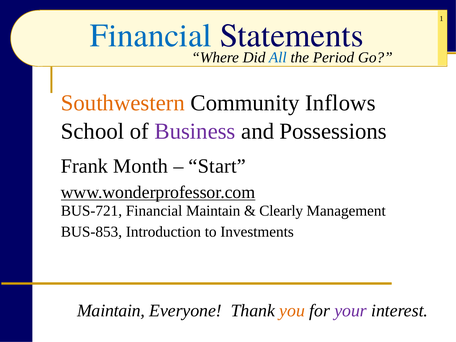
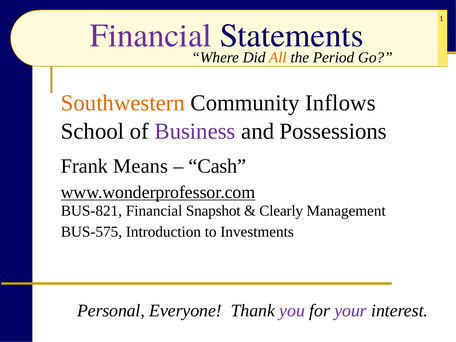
Financial colour: blue -> purple (151, 36)
All colour: blue -> orange (278, 58)
Month: Month -> Means (141, 166)
Start: Start -> Cash (217, 166)
BUS-721: BUS-721 -> BUS-821 (91, 211)
Financial Maintain: Maintain -> Snapshot (213, 211)
BUS-853: BUS-853 -> BUS-575 (91, 232)
Maintain: Maintain -> Personal (111, 310)
you colour: orange -> purple (292, 310)
